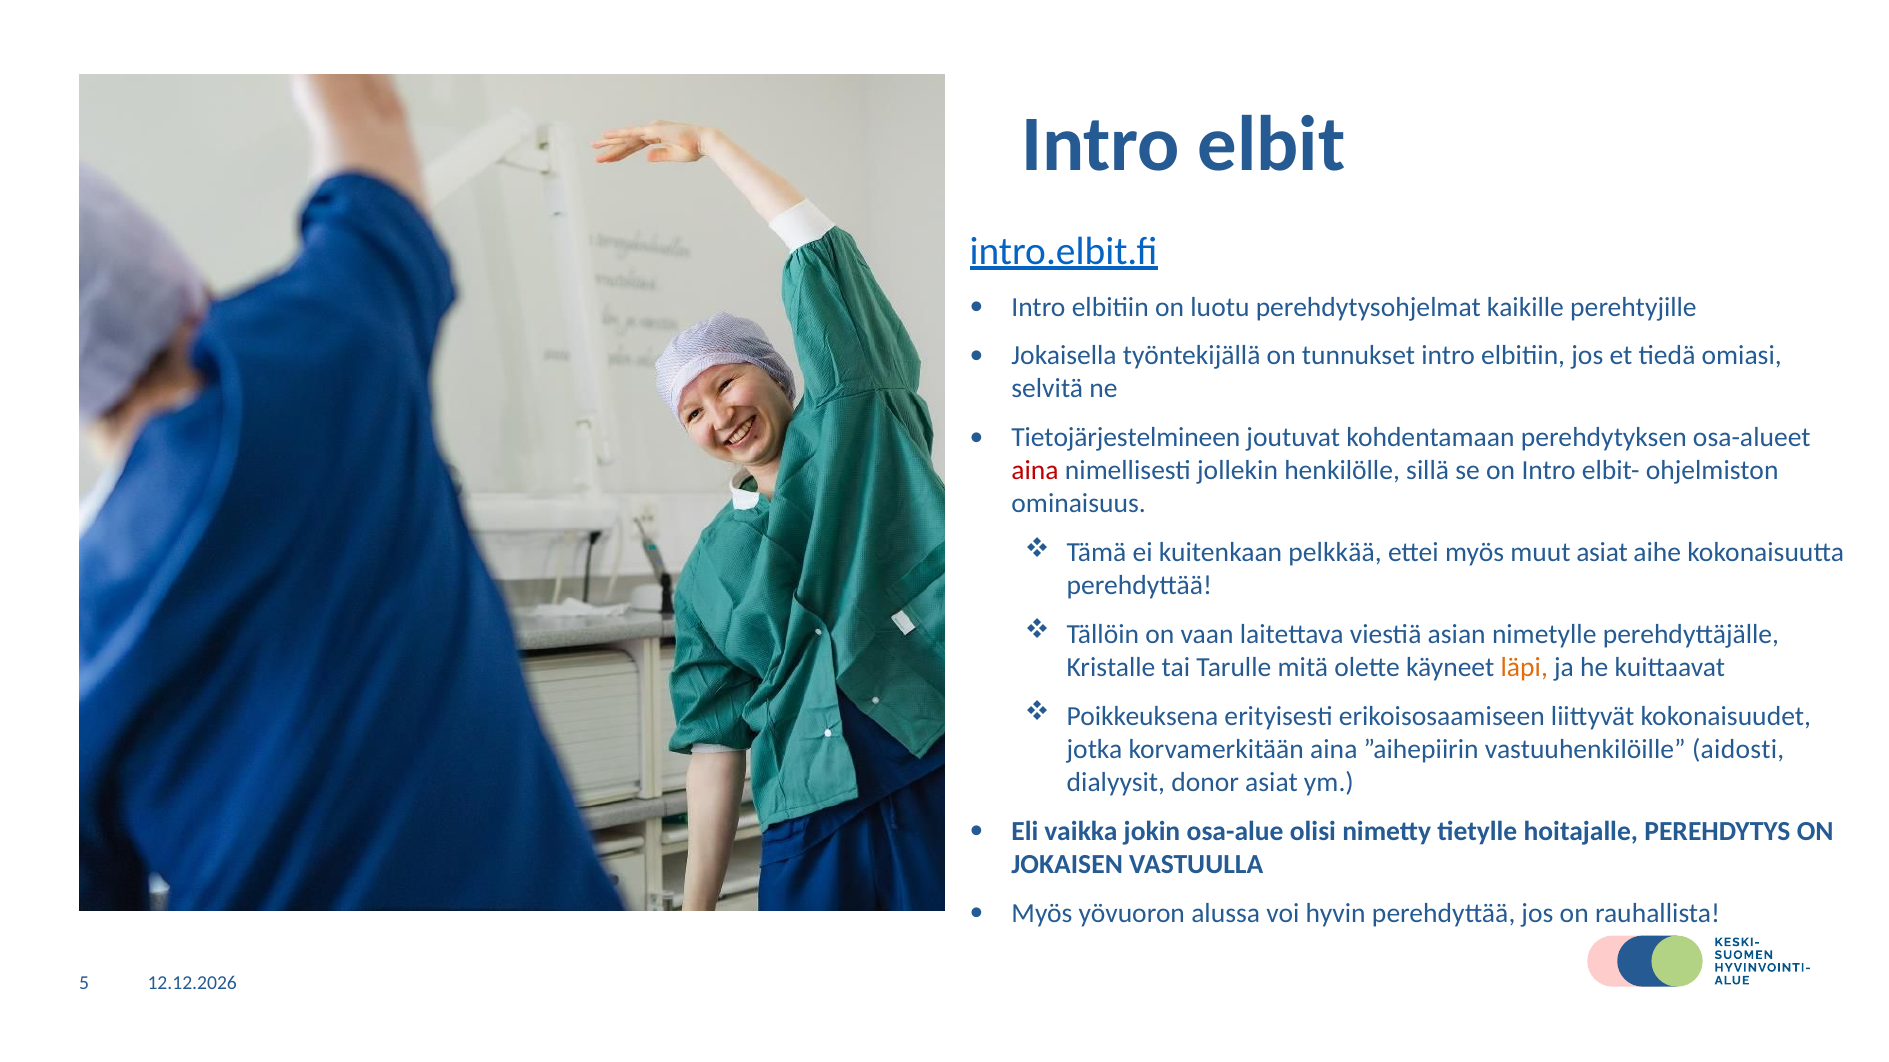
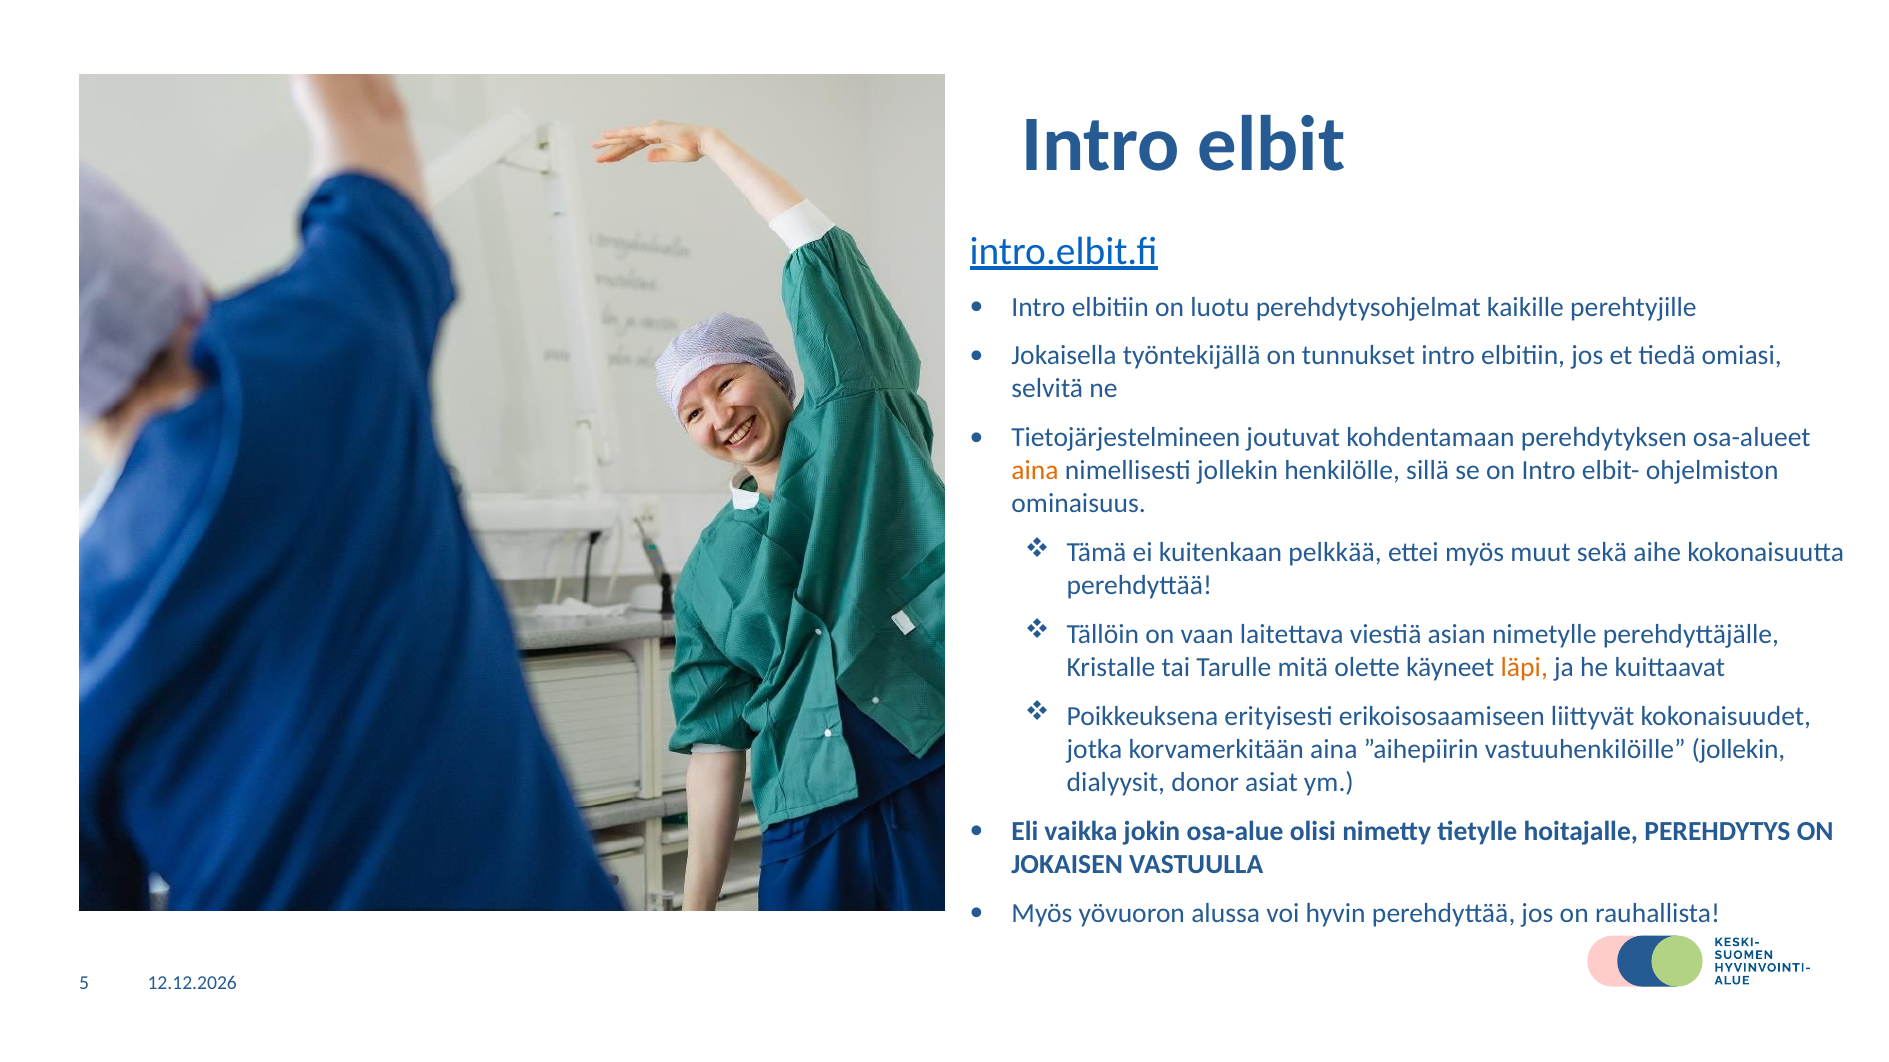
aina colour: red -> orange (1035, 471)
muut asiat: asiat -> sekä (1602, 553)
vastuuhenkilöille aidosti: aidosti -> jollekin (1738, 750)
